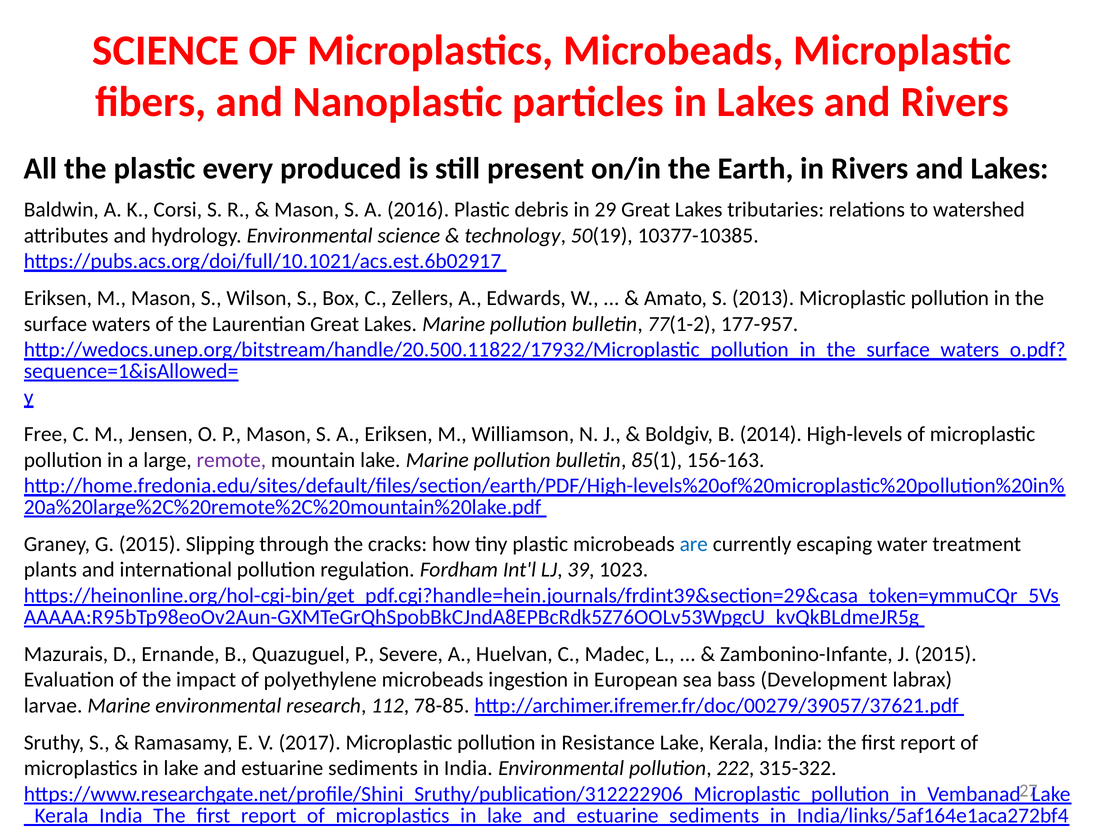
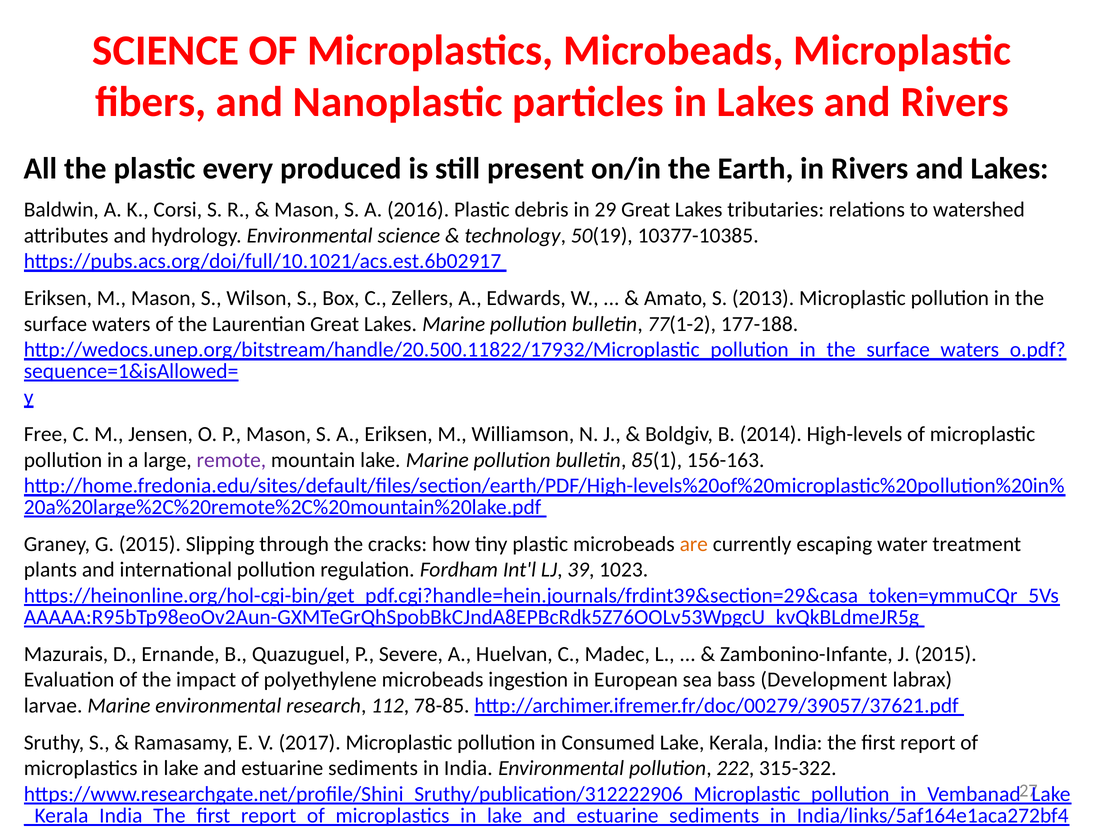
177-957: 177-957 -> 177-188 (760, 324)
are colour: blue -> orange (694, 544)
Resistance: Resistance -> Consumed (608, 742)
